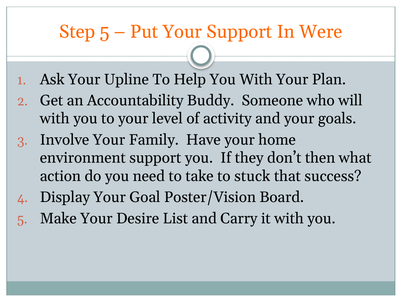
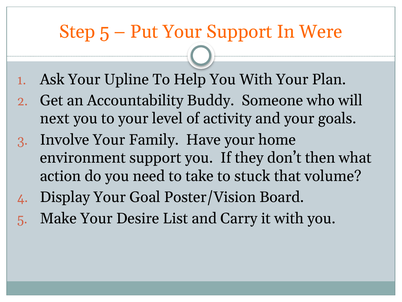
with: with -> next (55, 118)
success: success -> volume (333, 176)
